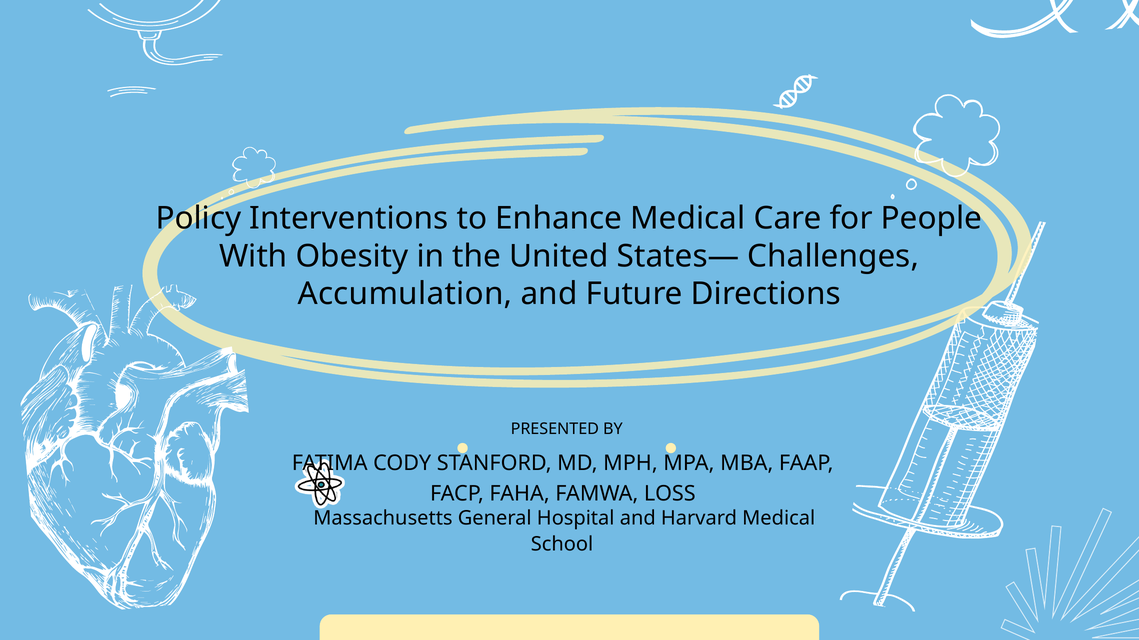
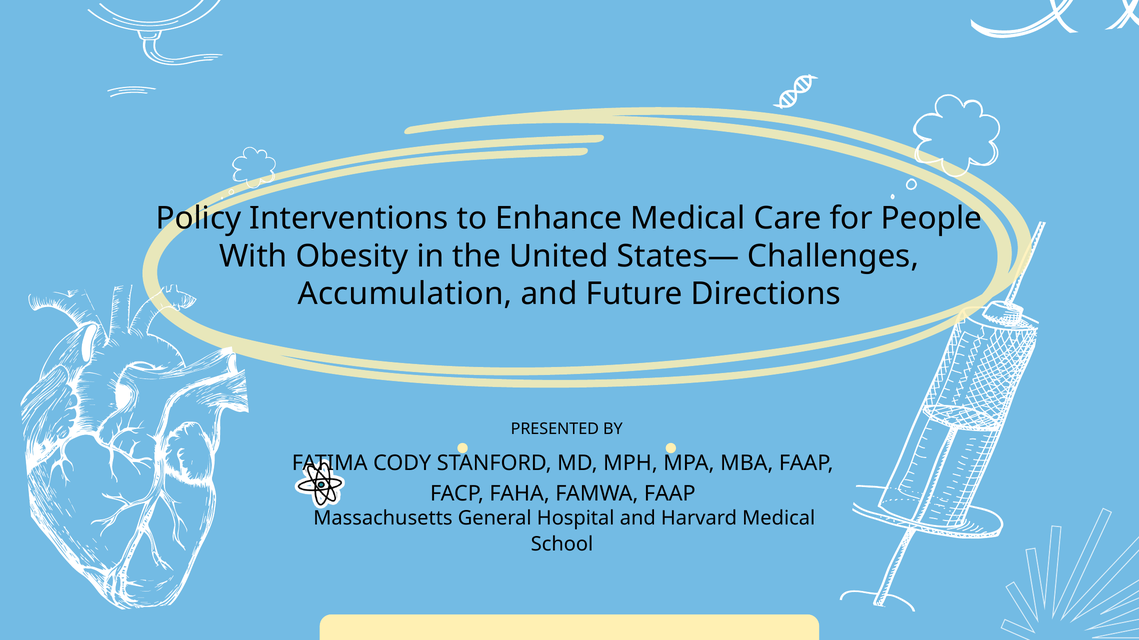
FAMWA LOSS: LOSS -> FAAP (670, 494)
